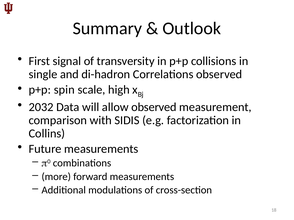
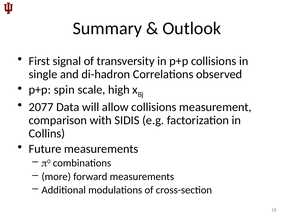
2032: 2032 -> 2077 (41, 107)
allow observed: observed -> collisions (154, 107)
